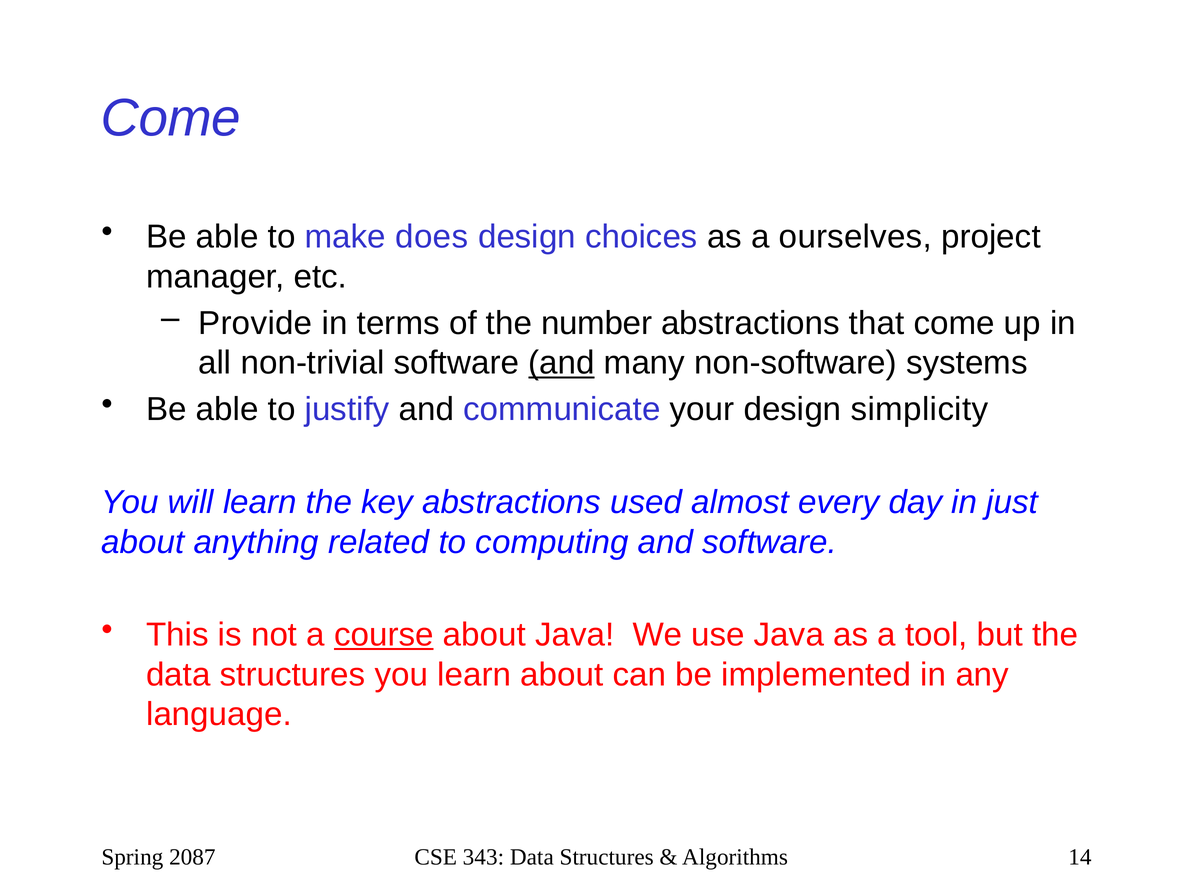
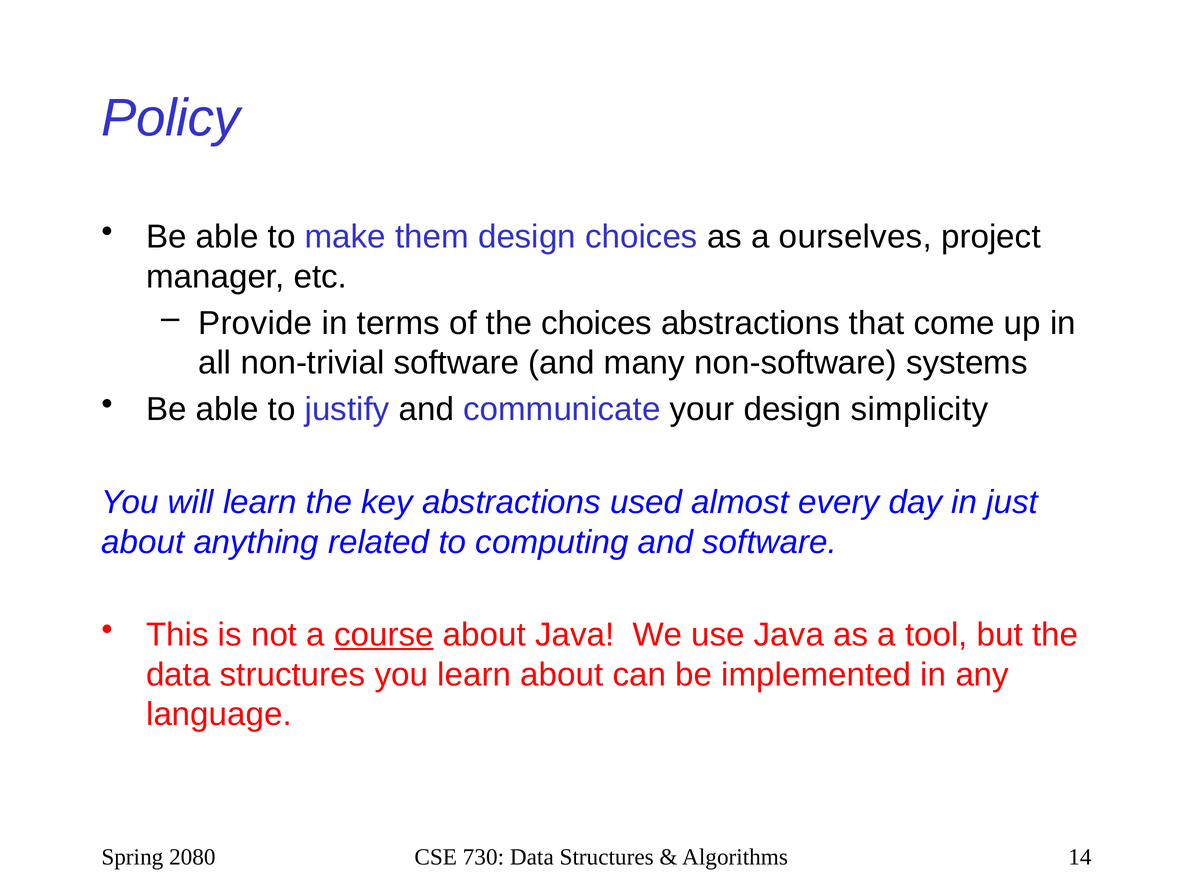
Come: Come -> Policy (171, 118)
does: does -> them (432, 237)
the number: number -> choices (597, 323)
and underline: present -> none (561, 363)
2087: 2087 -> 2080 (192, 857)
343: 343 -> 730 (483, 857)
